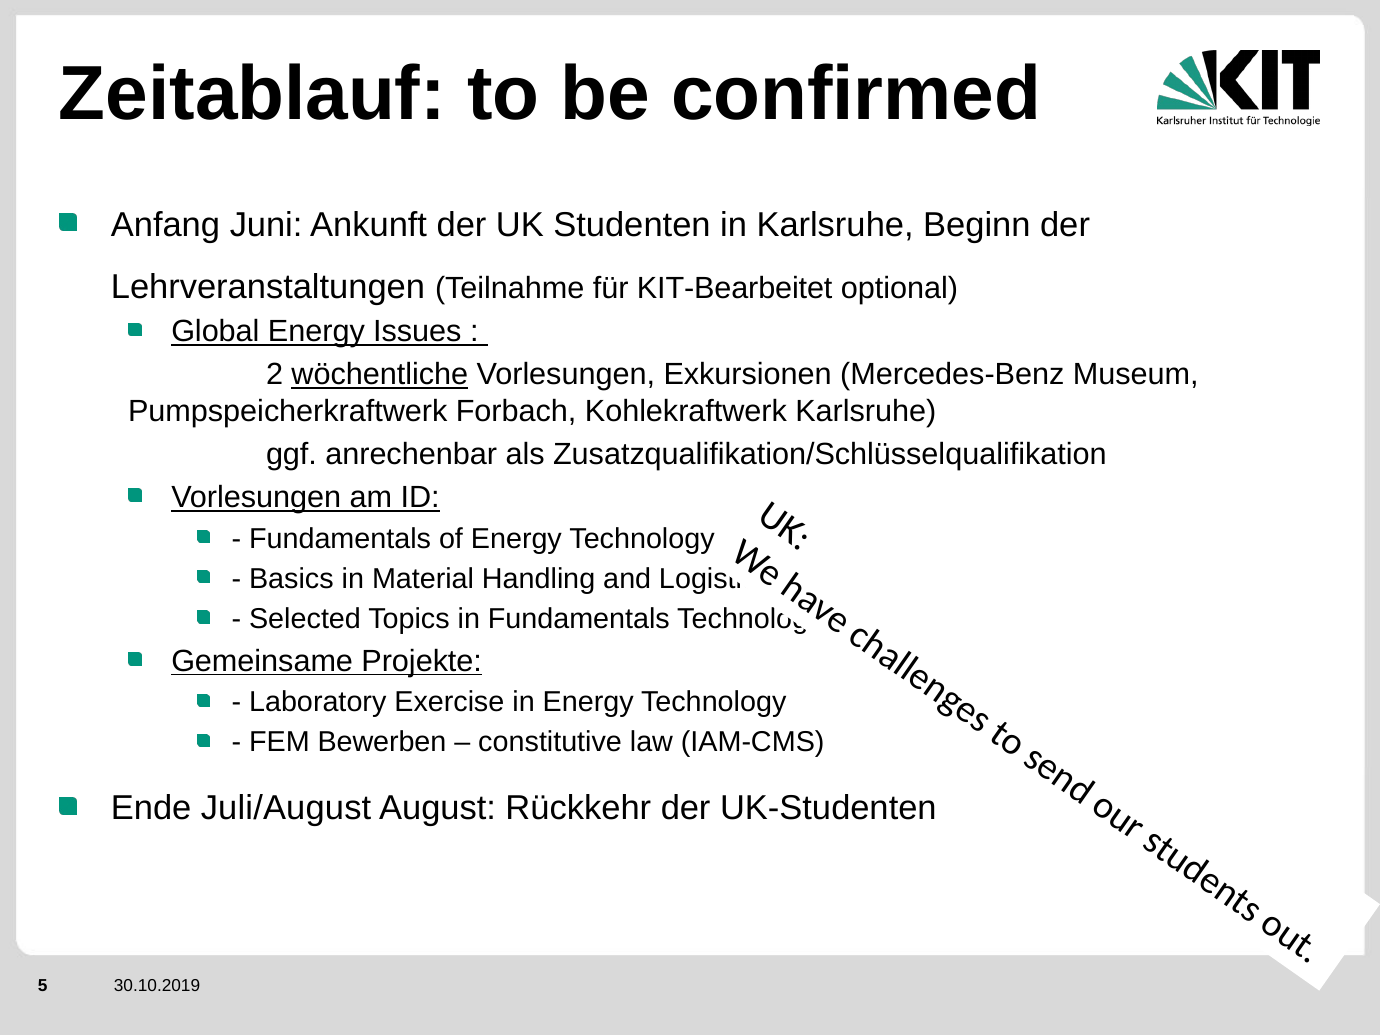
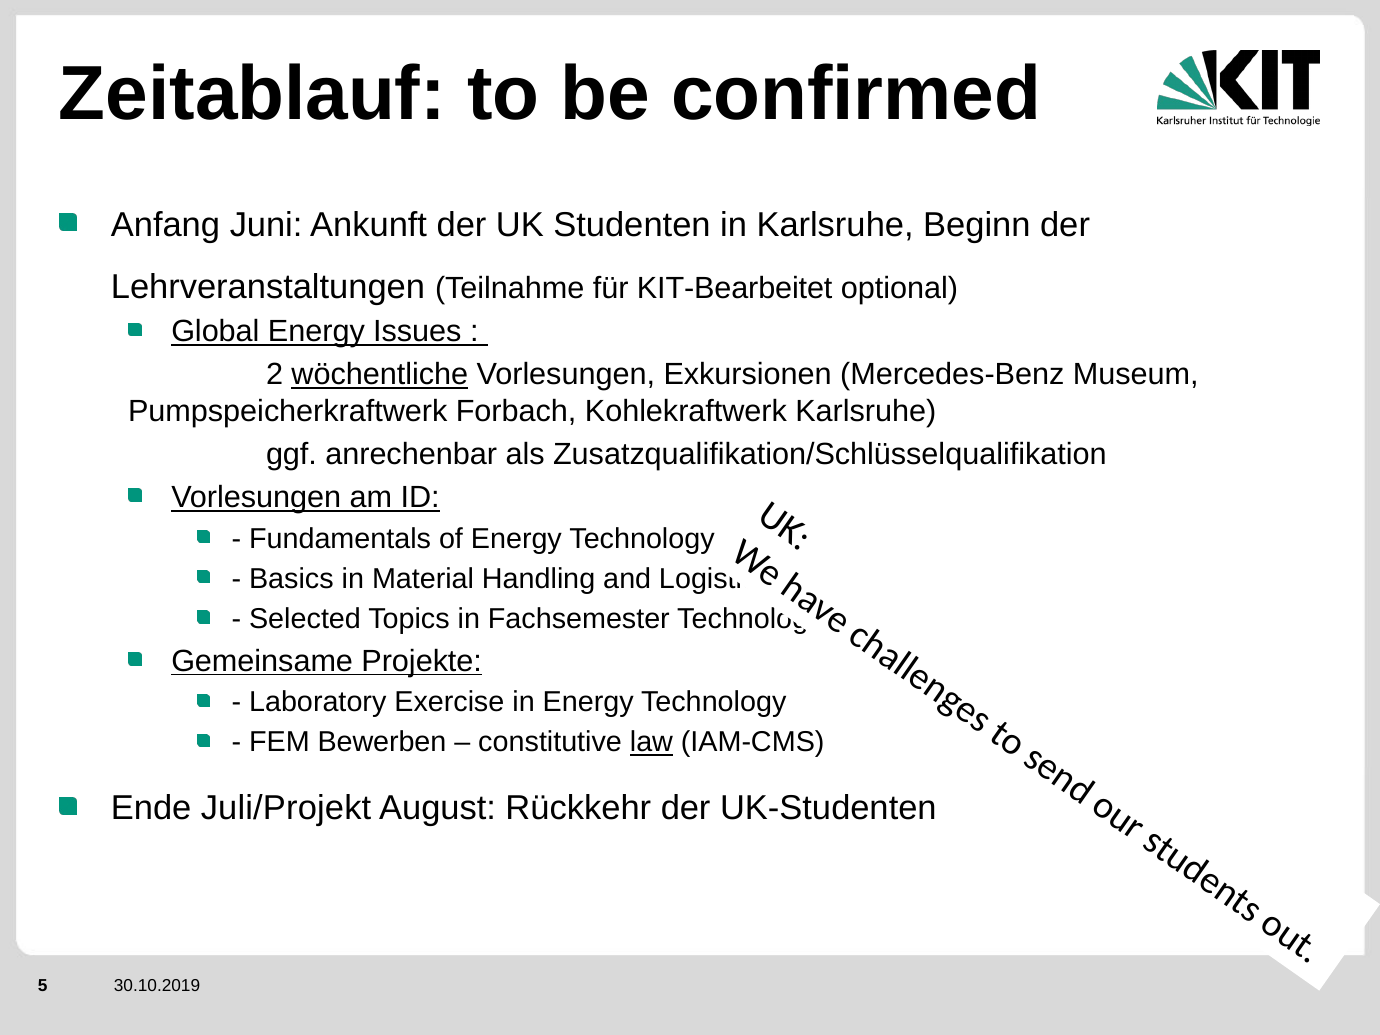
in Fundamentals: Fundamentals -> Fachsemester (579, 619)
law underline: none -> present (651, 743)
Juli/August: Juli/August -> Juli/Projekt (286, 808)
